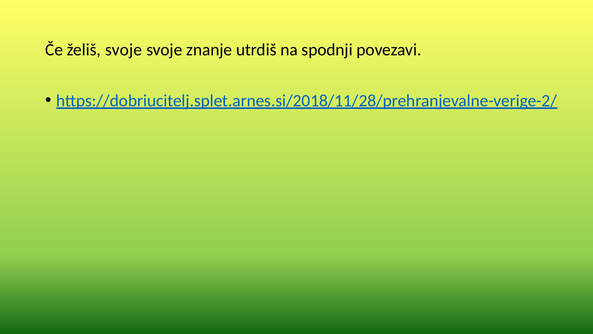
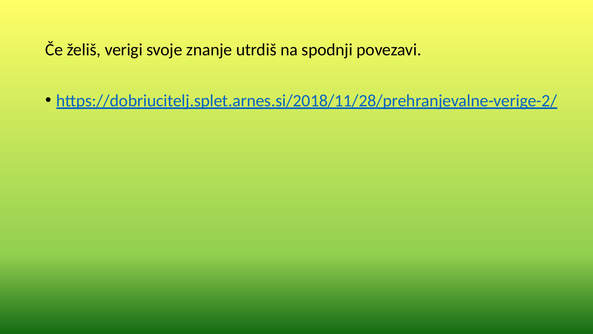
želiš svoje: svoje -> verigi (124, 50)
